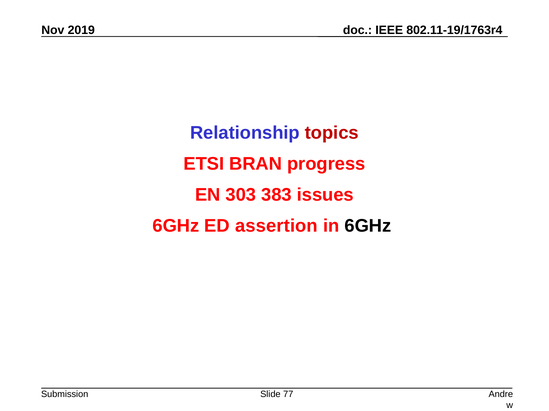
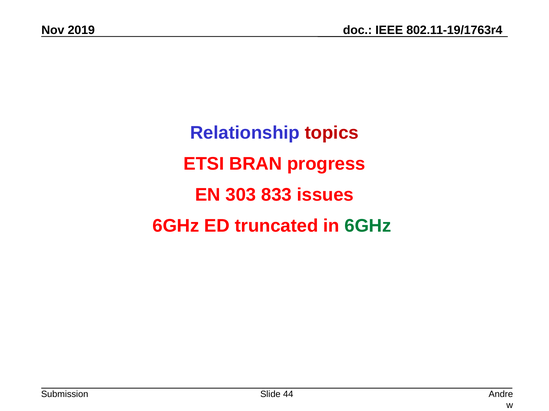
383: 383 -> 833 (276, 195)
assertion: assertion -> truncated (277, 226)
6GHz colour: black -> green (368, 226)
77: 77 -> 44 (288, 395)
